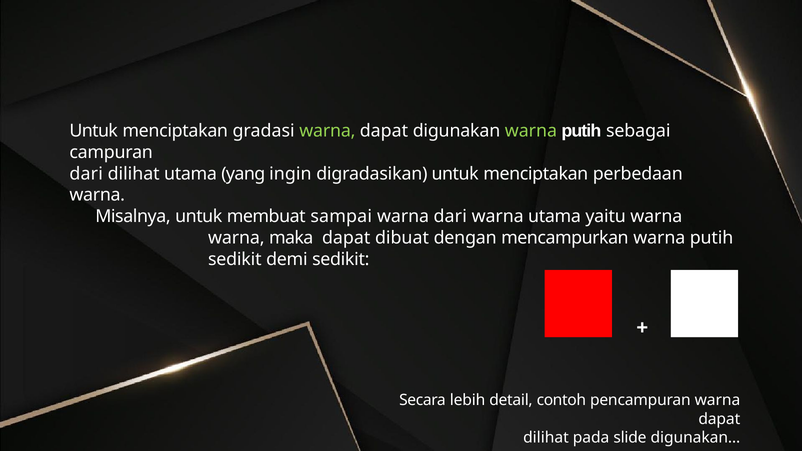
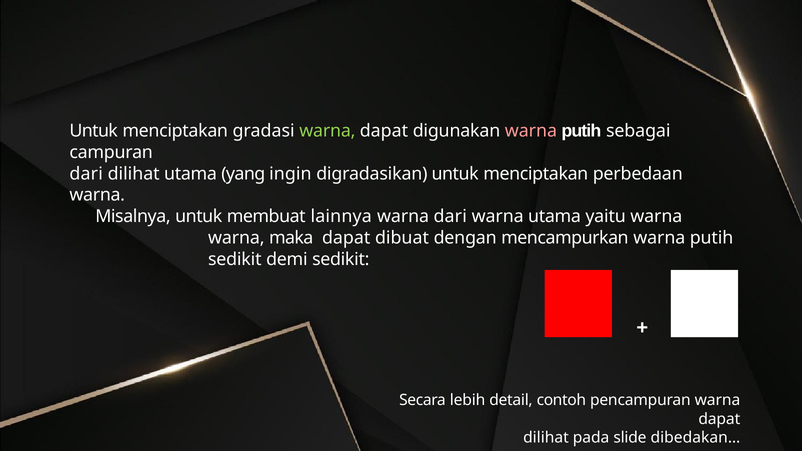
warna colour: light green -> pink (531, 131)
sampai: sampai -> lainnya (341, 216)
digunakan…: digunakan… -> dibedakan… (695, 438)
